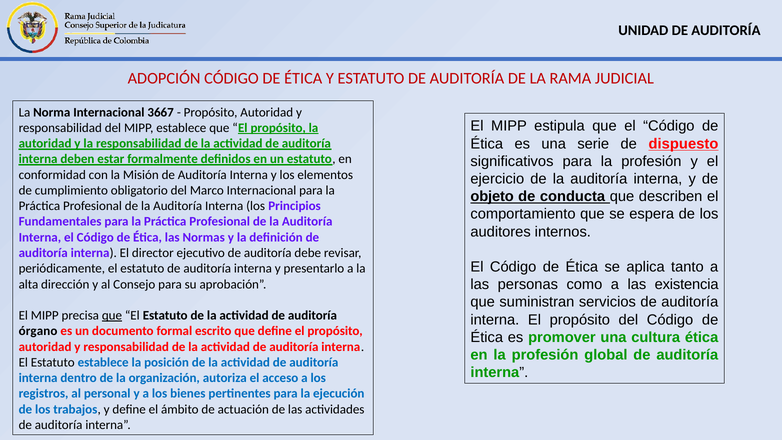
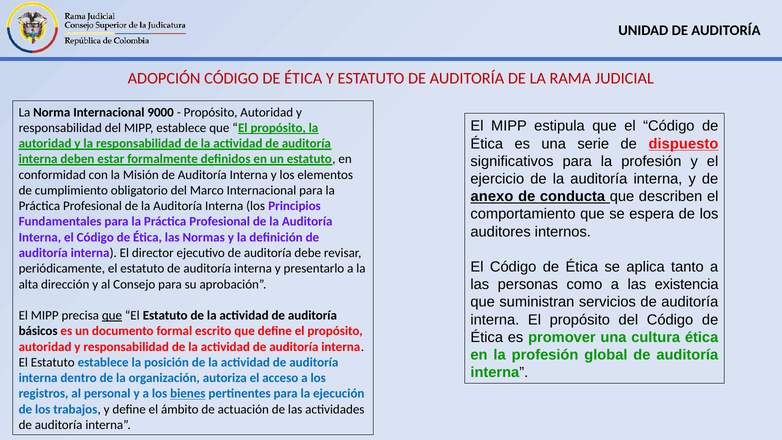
3667: 3667 -> 9000 (161, 112)
objeto: objeto -> anexo (492, 196)
órgano: órgano -> básicos (38, 331)
bienes underline: none -> present (188, 394)
